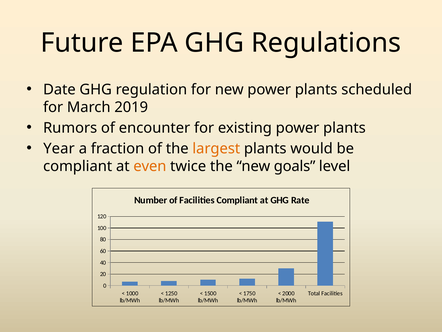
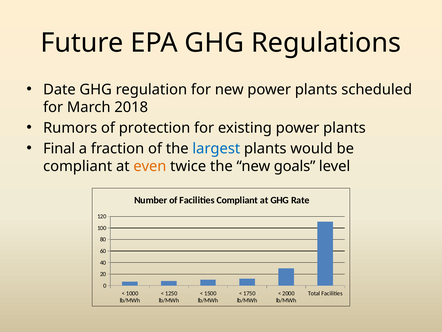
2019: 2019 -> 2018 (131, 107)
encounter: encounter -> protection (155, 128)
Year: Year -> Final (59, 148)
largest colour: orange -> blue (216, 148)
